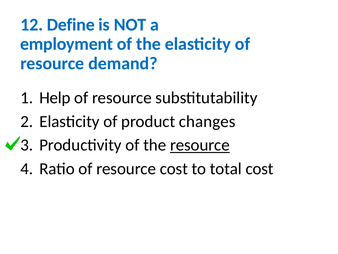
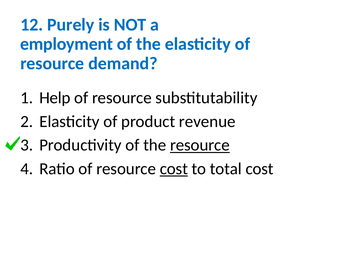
Define: Define -> Purely (71, 25)
changes: changes -> revenue (207, 121)
cost underline: none -> present (174, 168)
